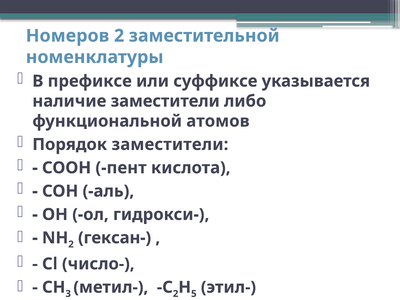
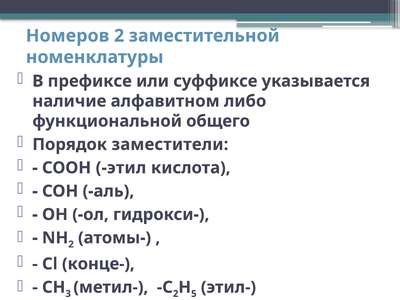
наличие заместители: заместители -> алфавитном (165, 101)
атомов: атомов -> общего (218, 121)
пент: пент -> этил (121, 168)
гексан-: гексан- -> атомы- (115, 238)
число-: число- -> конце- (98, 264)
